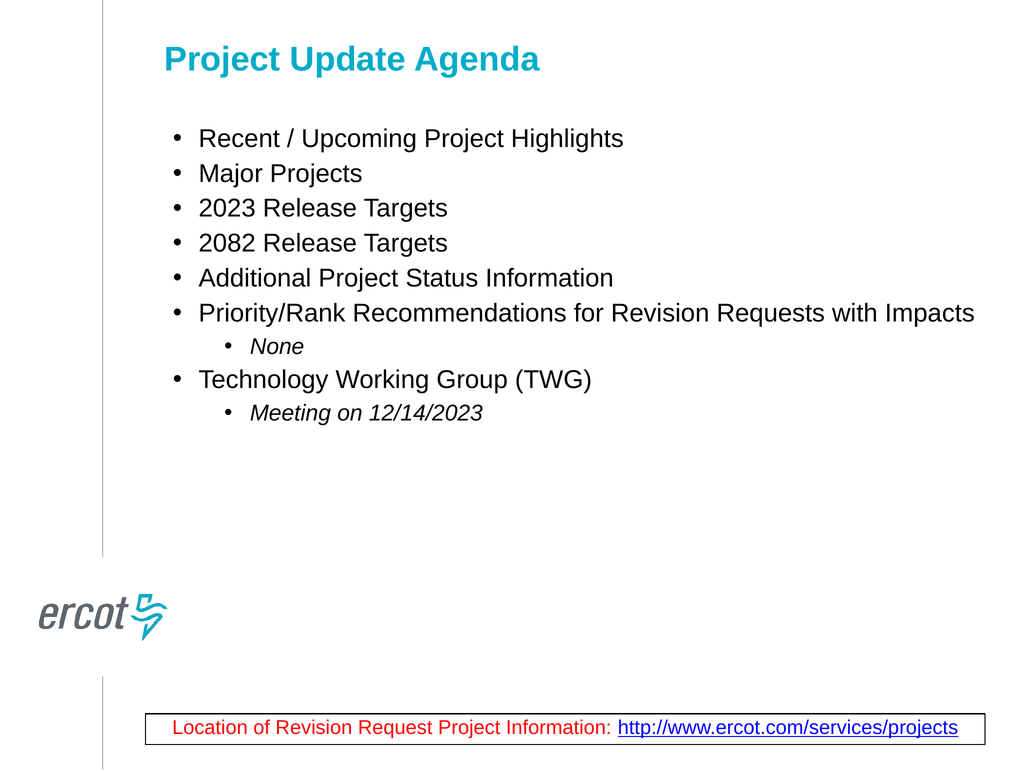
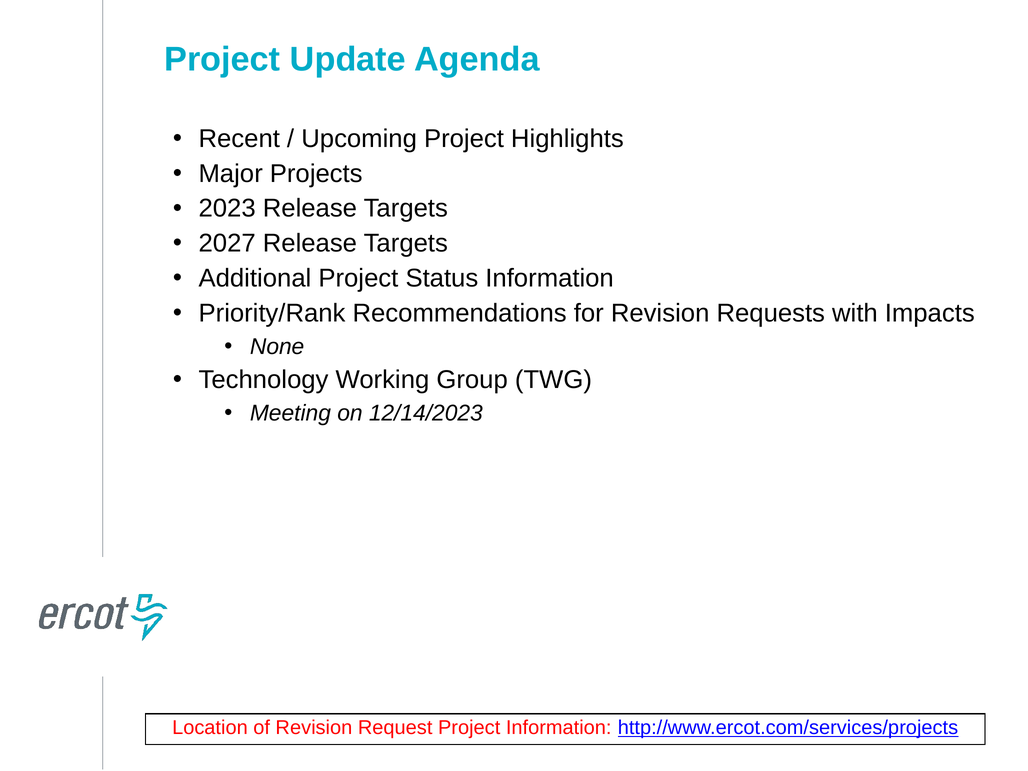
2082: 2082 -> 2027 (227, 243)
